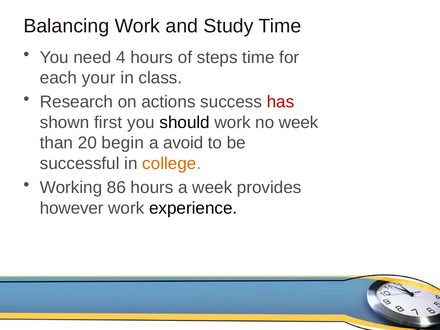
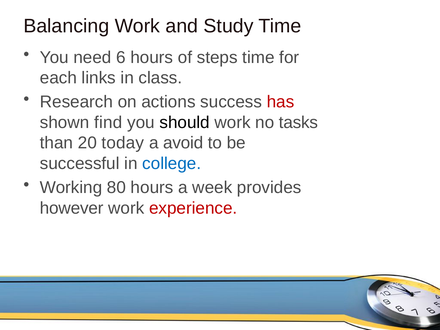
4: 4 -> 6 (121, 57)
your: your -> links (99, 78)
first: first -> find (108, 122)
no week: week -> tasks (299, 122)
begin: begin -> today (123, 143)
college colour: orange -> blue (172, 164)
86: 86 -> 80 (116, 187)
experience colour: black -> red (193, 208)
